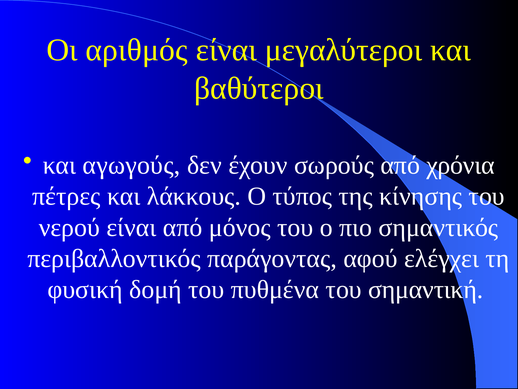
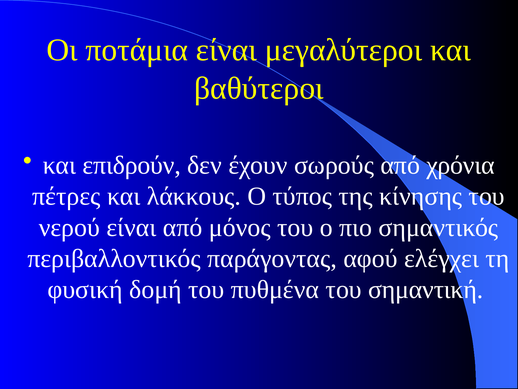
αριθμός: αριθμός -> ποτάμια (137, 50)
αγωγούς: αγωγούς -> επιδρούν (132, 165)
